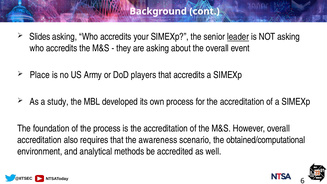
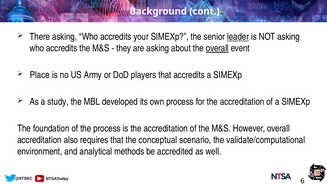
Slides: Slides -> There (40, 37)
overall underline: none -> present (217, 48)
awareness: awareness -> conceptual (158, 140)
obtained/computational: obtained/computational -> validate/computational (266, 140)
